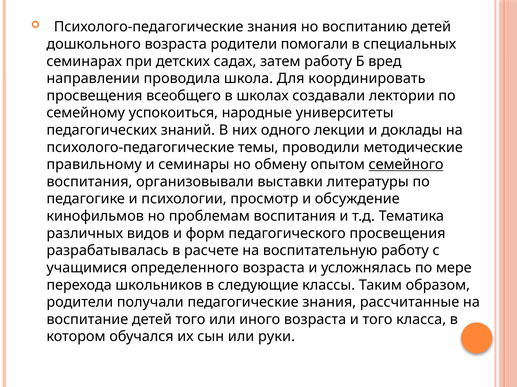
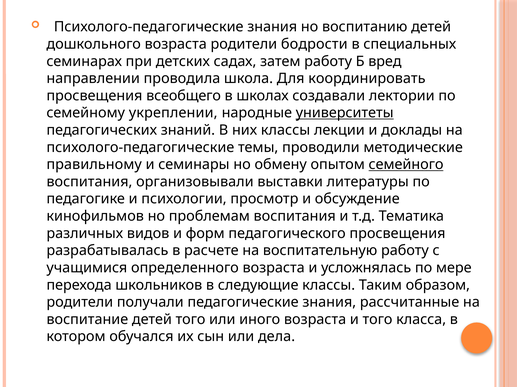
помогали: помогали -> бодрости (314, 44)
успокоиться: успокоиться -> укреплении (173, 113)
университеты underline: none -> present (345, 113)
них одного: одного -> классы (286, 130)
руки: руки -> дела (277, 337)
